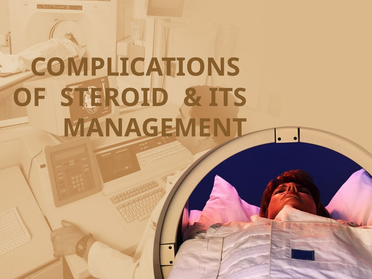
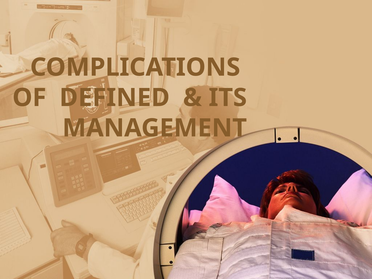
STEROID: STEROID -> DEFINED (115, 98)
